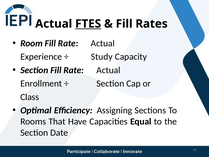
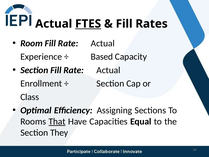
Study: Study -> Based (102, 57)
That underline: none -> present (57, 121)
Date: Date -> They (59, 132)
